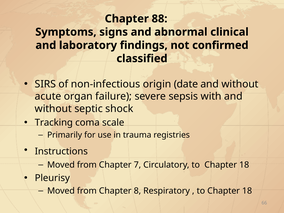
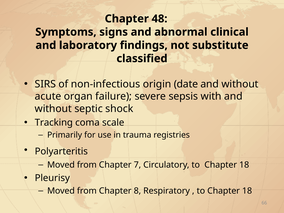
88: 88 -> 48 (160, 19)
confirmed: confirmed -> substitute (220, 45)
Instructions: Instructions -> Polyarteritis (61, 151)
